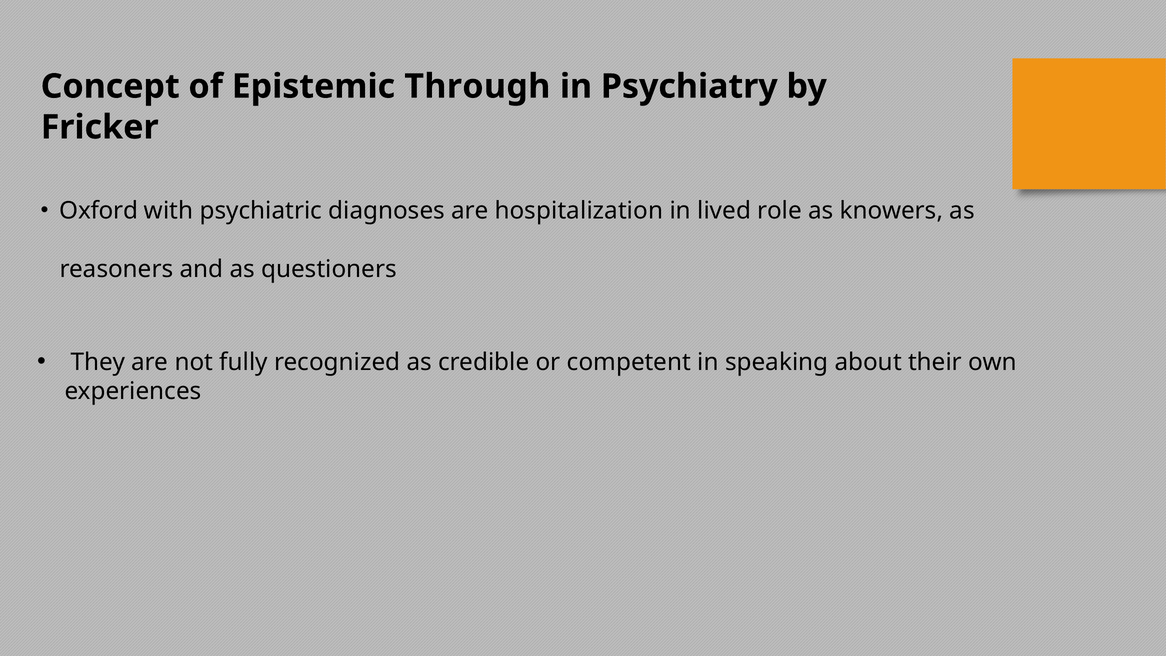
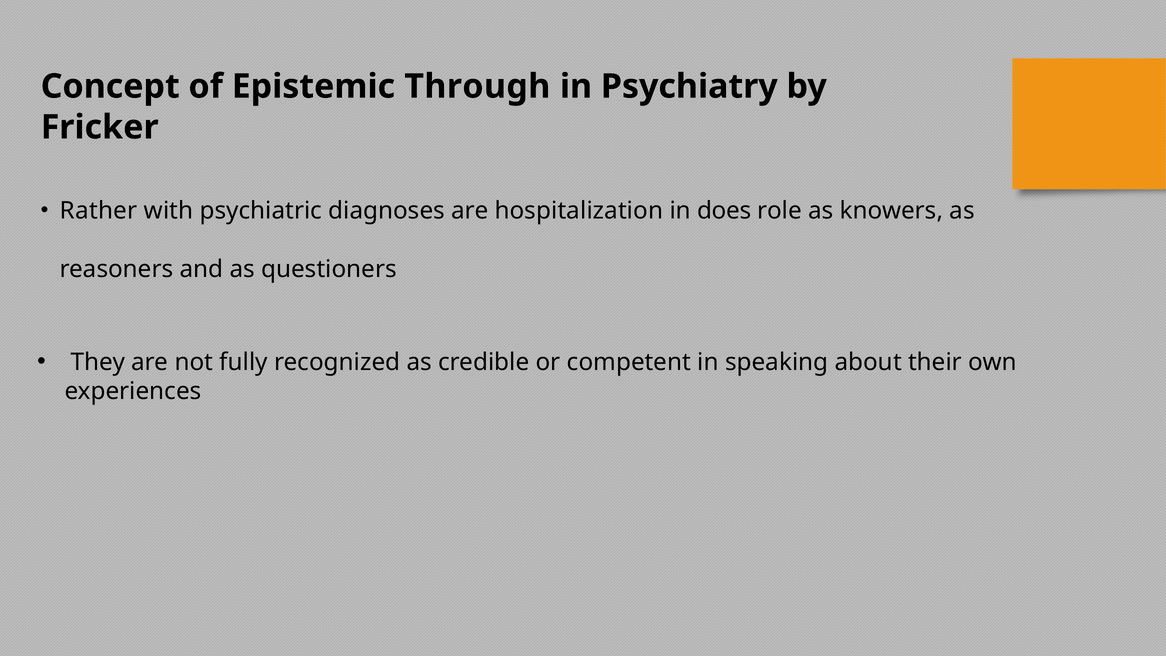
Oxford: Oxford -> Rather (99, 211)
lived: lived -> does (724, 211)
